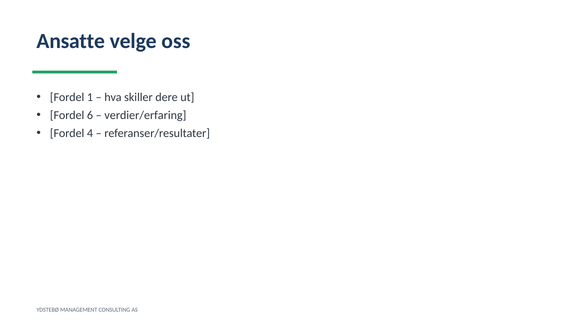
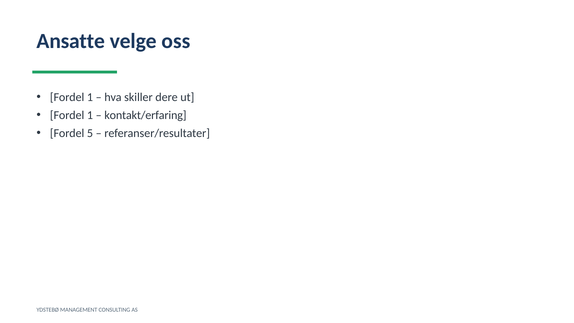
6: 6 -> 1 (90, 115)
verdier/erfaring: verdier/erfaring -> kontakt/erfaring (145, 115)
4: 4 -> 5 (90, 133)
